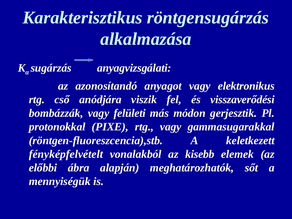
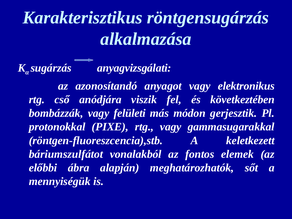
visszaverődési: visszaverődési -> következtében (242, 100)
fényképfelvételt: fényképfelvételt -> báriumszulfátot (66, 154)
kisebb: kisebb -> fontos (200, 154)
